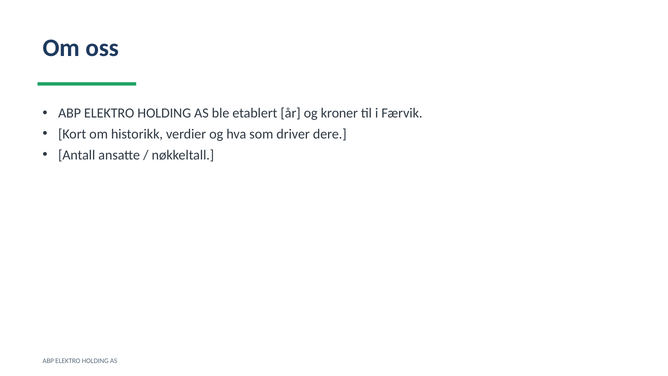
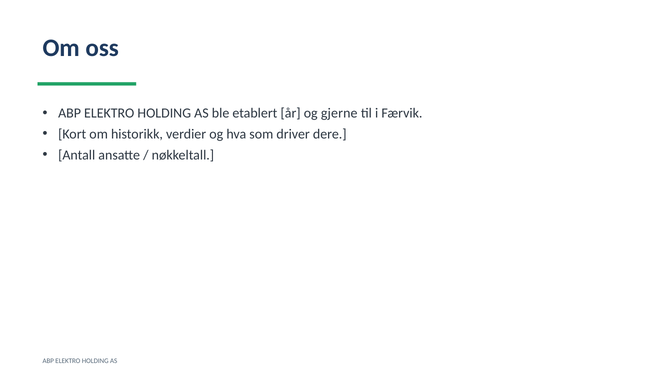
kroner: kroner -> gjerne (339, 113)
